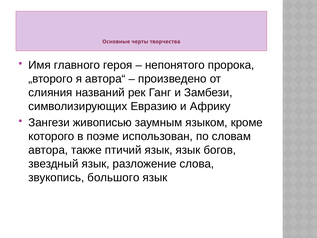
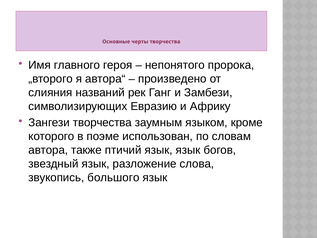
Зангези живописью: живописью -> творчества (102, 123)
